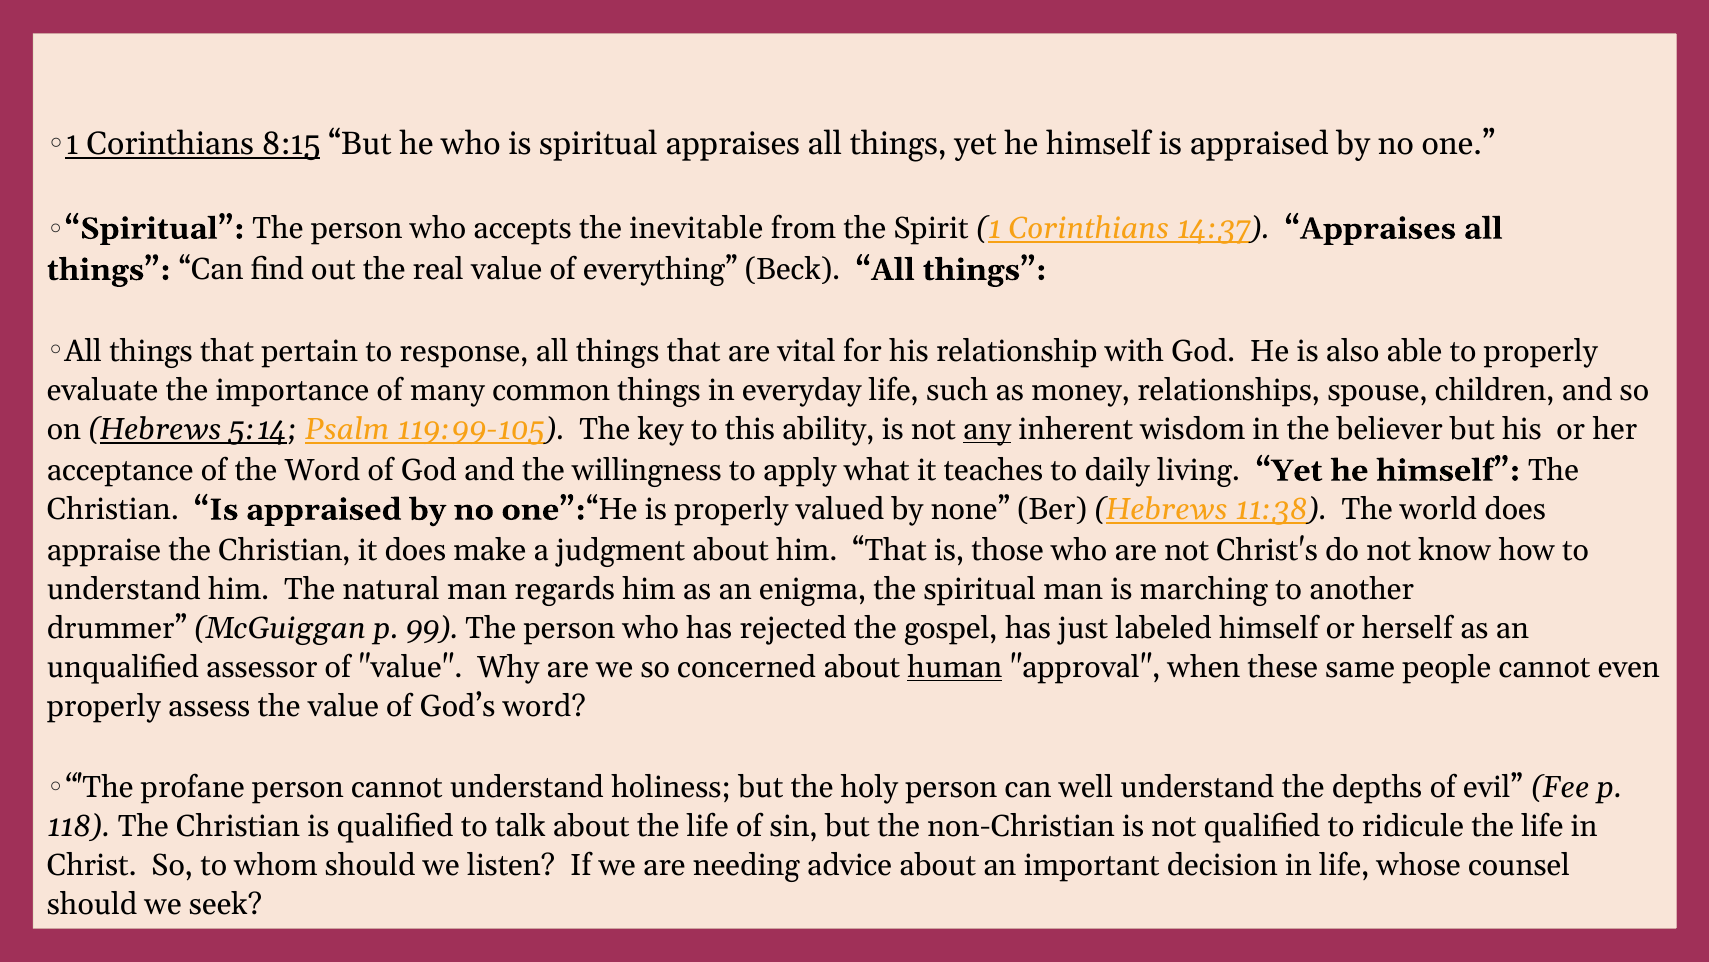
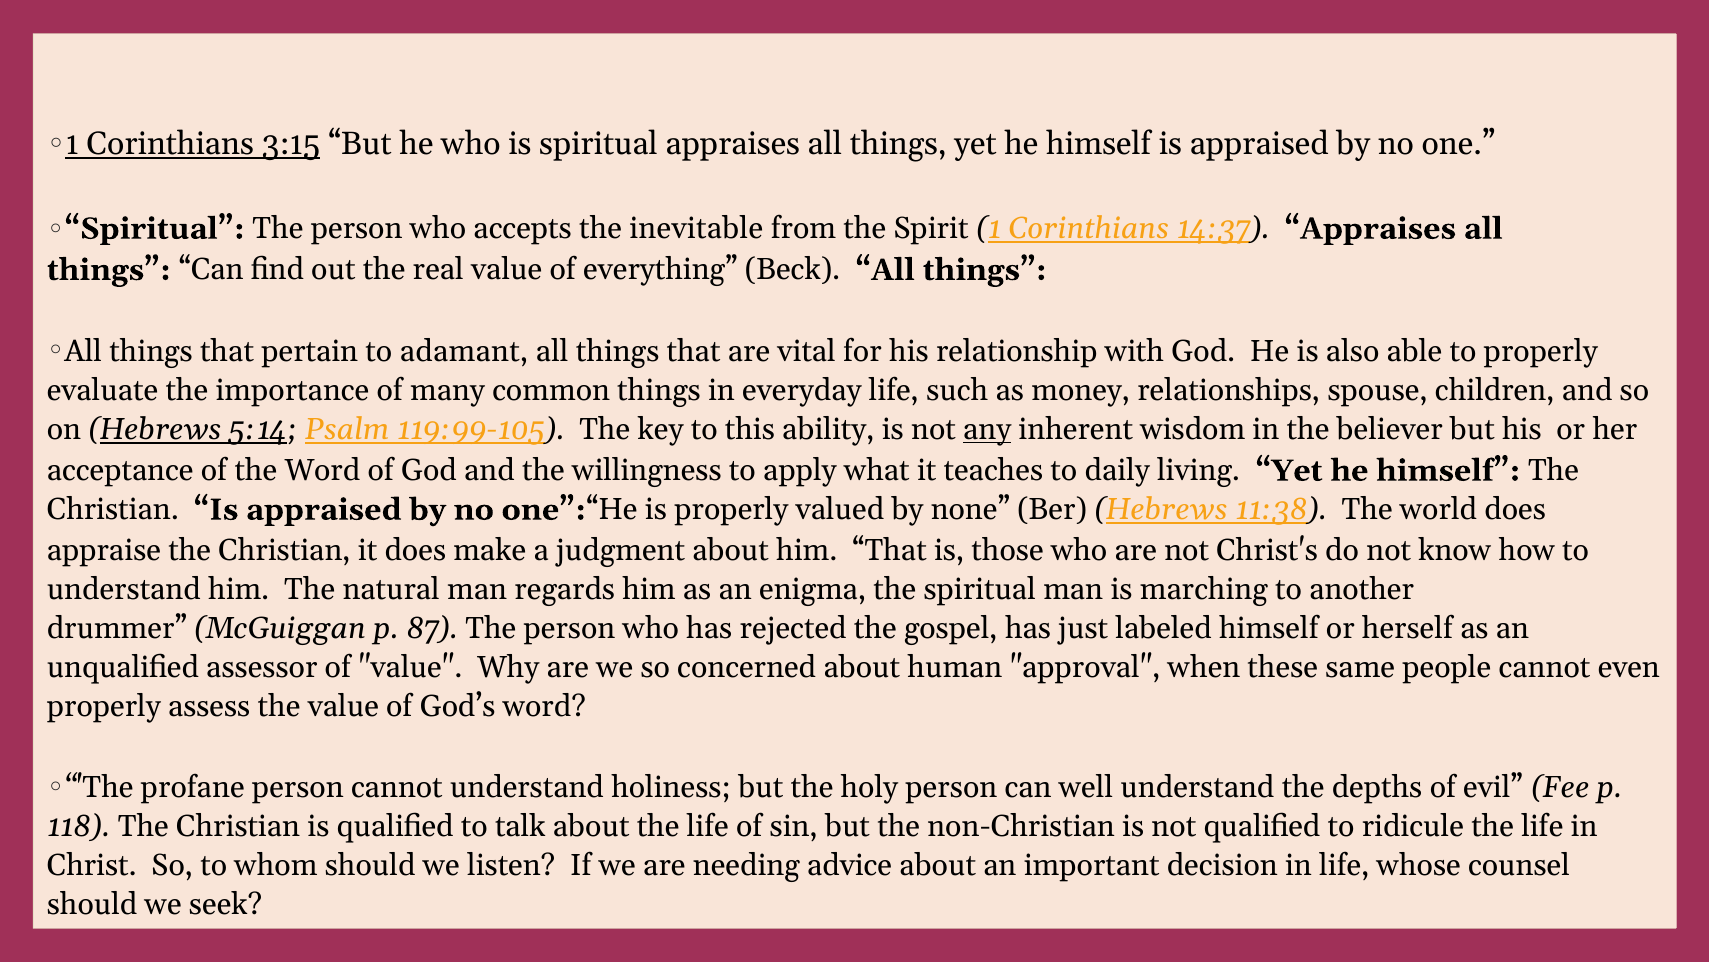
8:15: 8:15 -> 3:15 (291, 144)
response: response -> adamant (464, 351)
99: 99 -> 87 (432, 628)
human underline: present -> none (955, 667)
